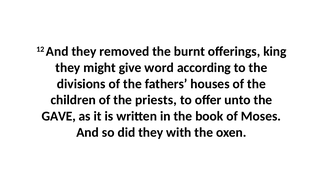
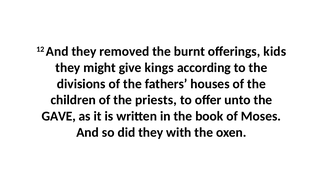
king: king -> kids (275, 51)
word: word -> kings (159, 68)
